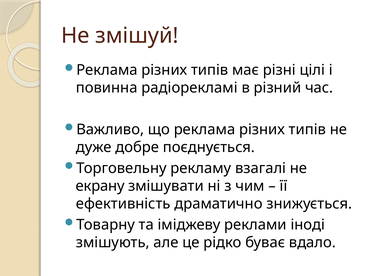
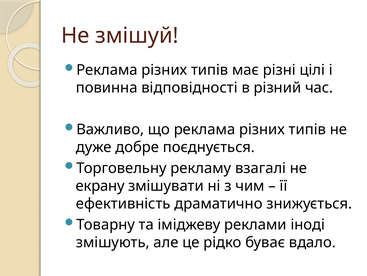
радіорекламі: радіорекламі -> відповідності (189, 88)
